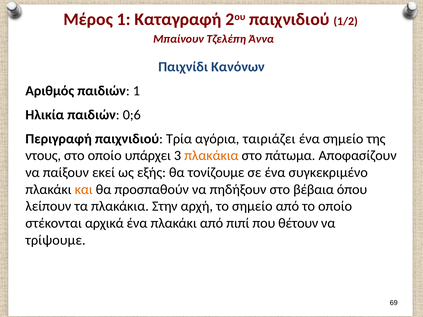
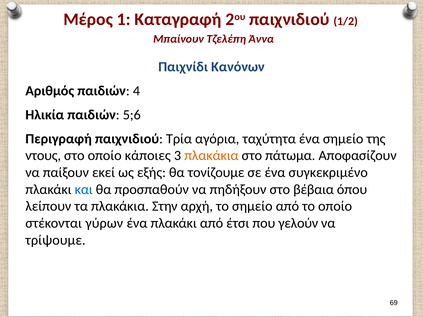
παιδιών 1: 1 -> 4 (136, 91)
0;6: 0;6 -> 5;6 (132, 115)
ταιριάζει: ταιριάζει -> ταχύτητα (269, 139)
υπάρχει: υπάρχει -> κάποιες (148, 156)
και colour: orange -> blue (84, 190)
αρχικά: αρχικά -> γύρων (104, 223)
πιπί: πιπί -> έτσι (238, 223)
θέτουν: θέτουν -> γελούν (298, 223)
